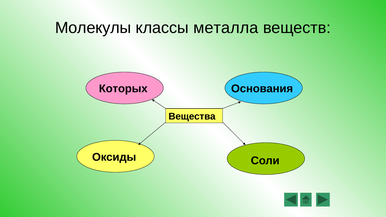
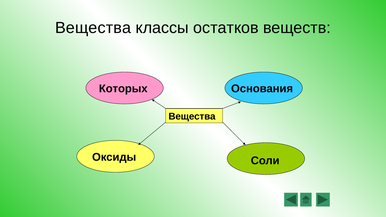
Молекулы: Молекулы -> Вещества (93, 28)
металла: металла -> остатков (226, 28)
